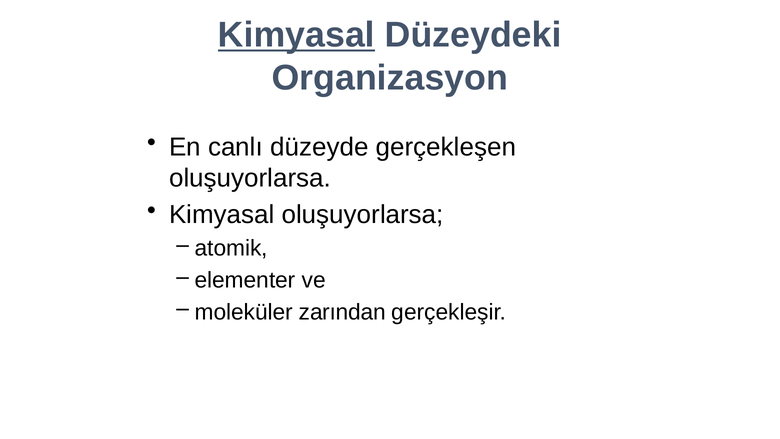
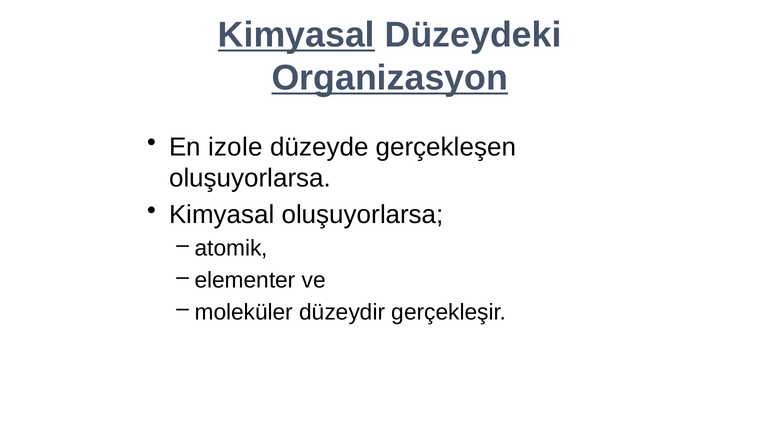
Organizasyon underline: none -> present (390, 78)
canlı: canlı -> izole (235, 147)
zarından: zarından -> düzeydir (342, 312)
